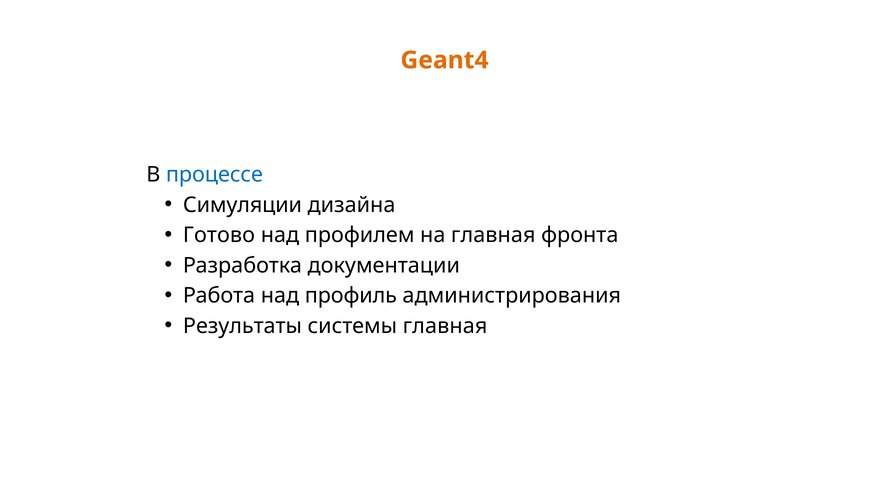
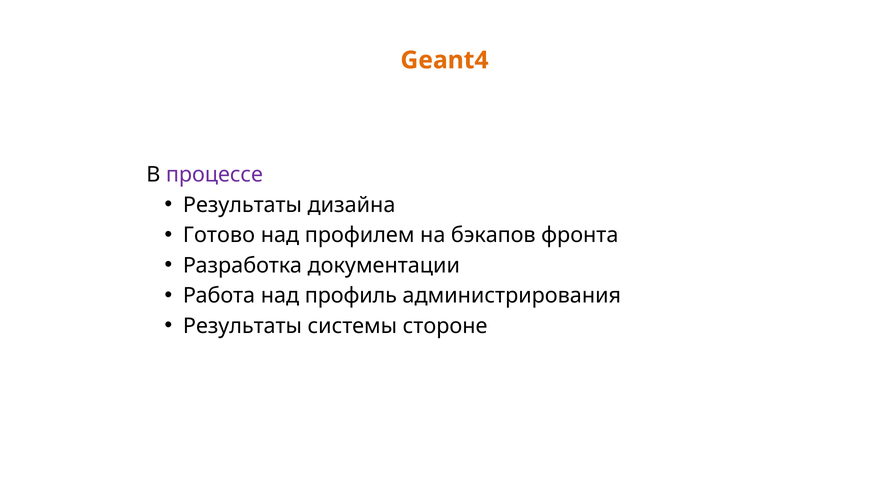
процессе colour: blue -> purple (214, 175)
Симуляции: Симуляции -> Результаты (242, 205)
на главная: главная -> бэкапов (493, 235)
системы главная: главная -> стороне (445, 326)
